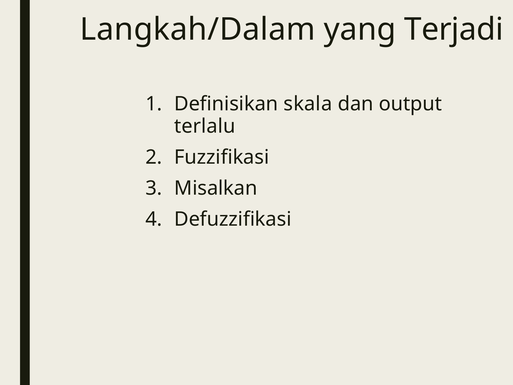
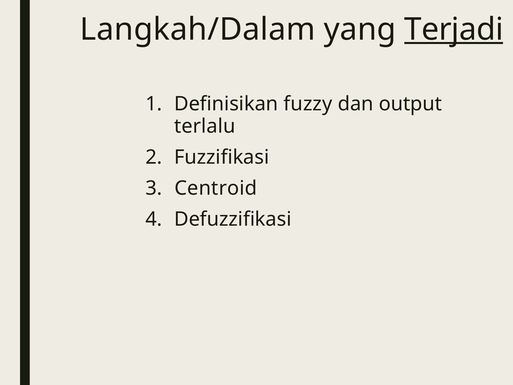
Terjadi underline: none -> present (454, 30)
skala: skala -> fuzzy (308, 104)
Misalkan: Misalkan -> Centroid (216, 188)
